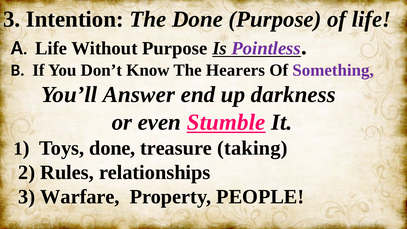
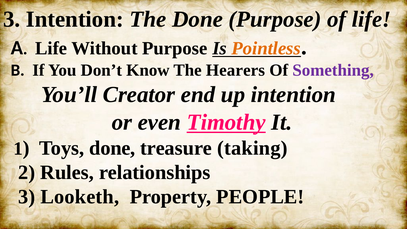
Pointless colour: purple -> orange (266, 48)
Answer: Answer -> Creator (139, 95)
up darkness: darkness -> intention (293, 95)
Stumble: Stumble -> Timothy (226, 122)
Warfare: Warfare -> Looketh (80, 197)
